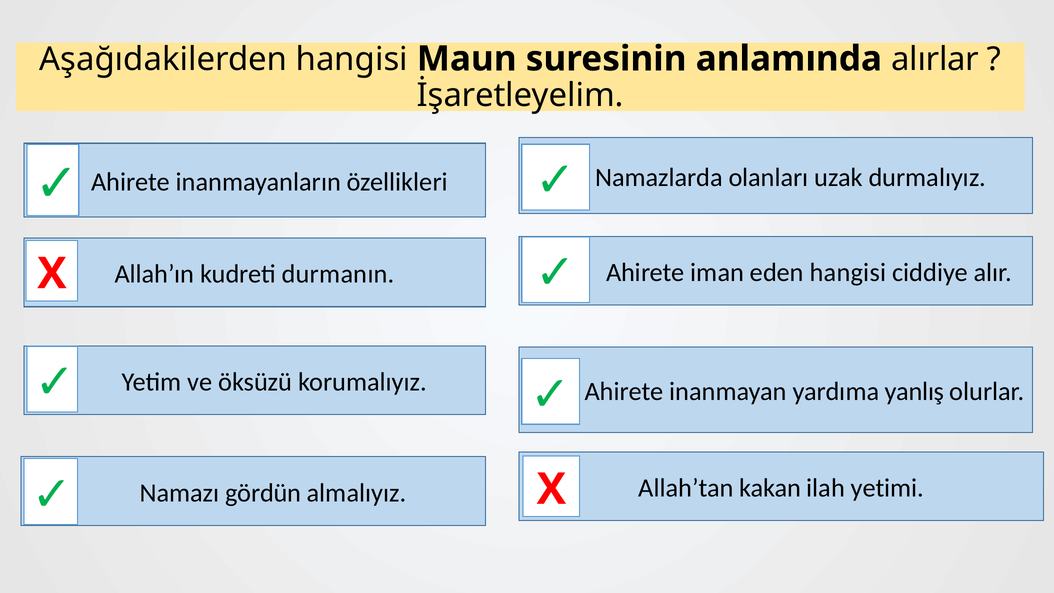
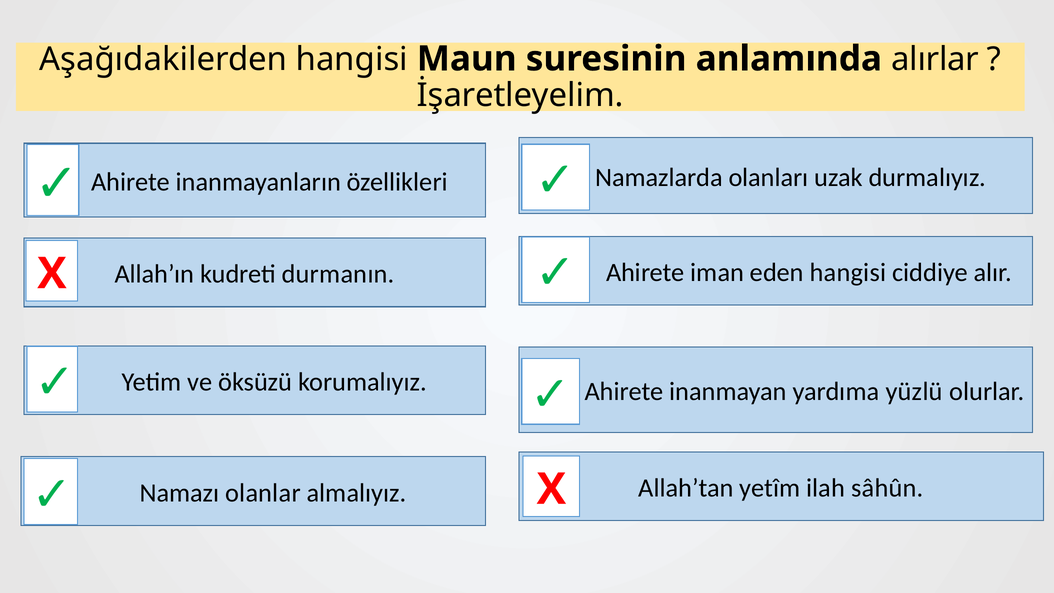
yanlış: yanlış -> yüzlü (914, 392)
kakan: kakan -> yetîm (770, 488)
yetimi: yetimi -> sâhûn (887, 488)
gördün: gördün -> olanlar (263, 493)
